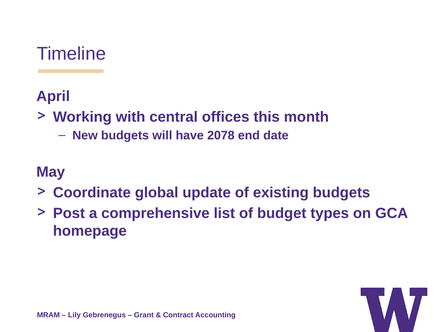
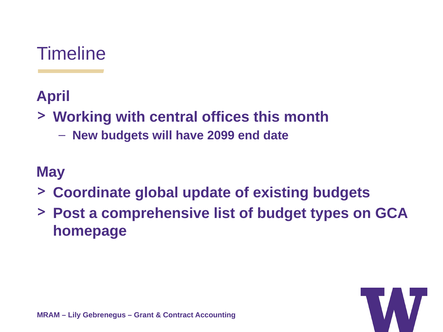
2078: 2078 -> 2099 (221, 135)
